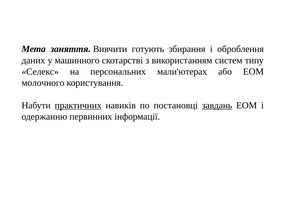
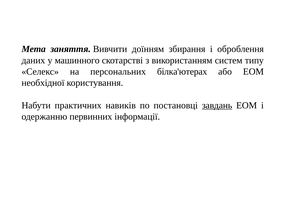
готують: готують -> доїнням (148, 49)
мали'ютерах: мали'ютерах -> білка'ютерах (182, 72)
молочного: молочного -> необхідної (43, 83)
практичних underline: present -> none (78, 105)
